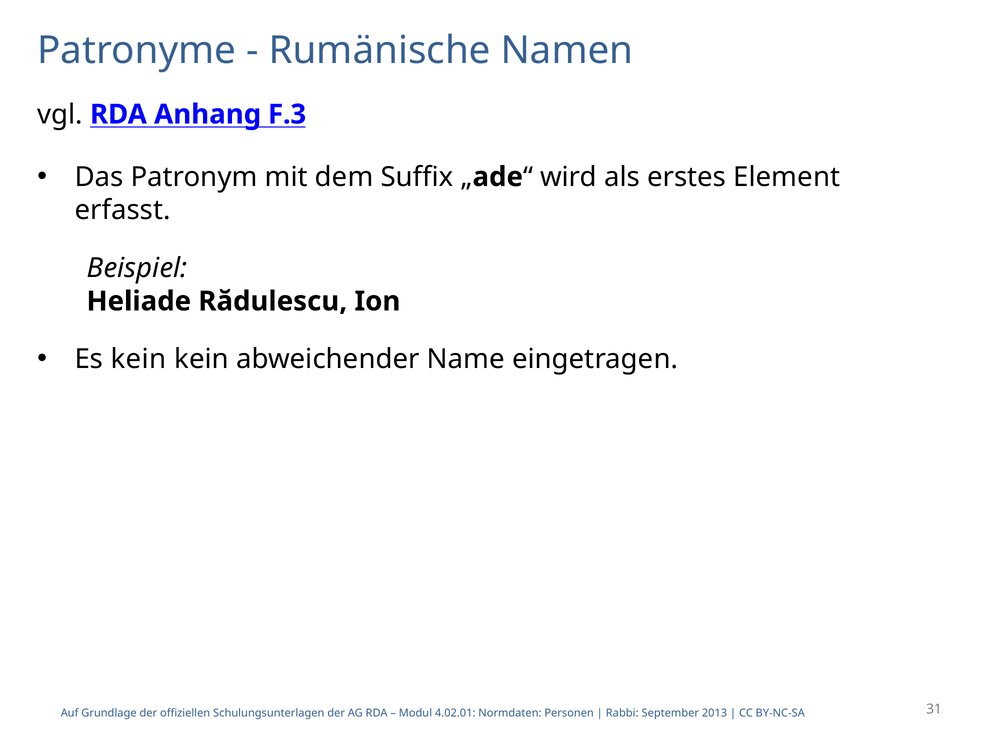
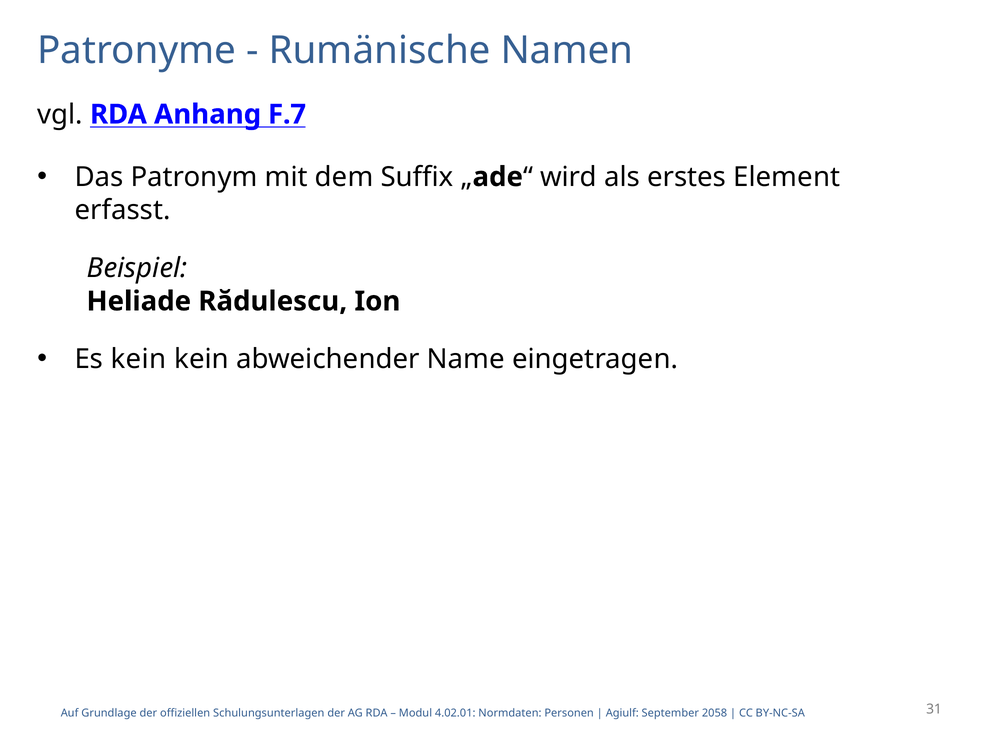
F.3: F.3 -> F.7 (287, 114)
Rabbi: Rabbi -> Agiulf (622, 714)
2013: 2013 -> 2058 (715, 714)
